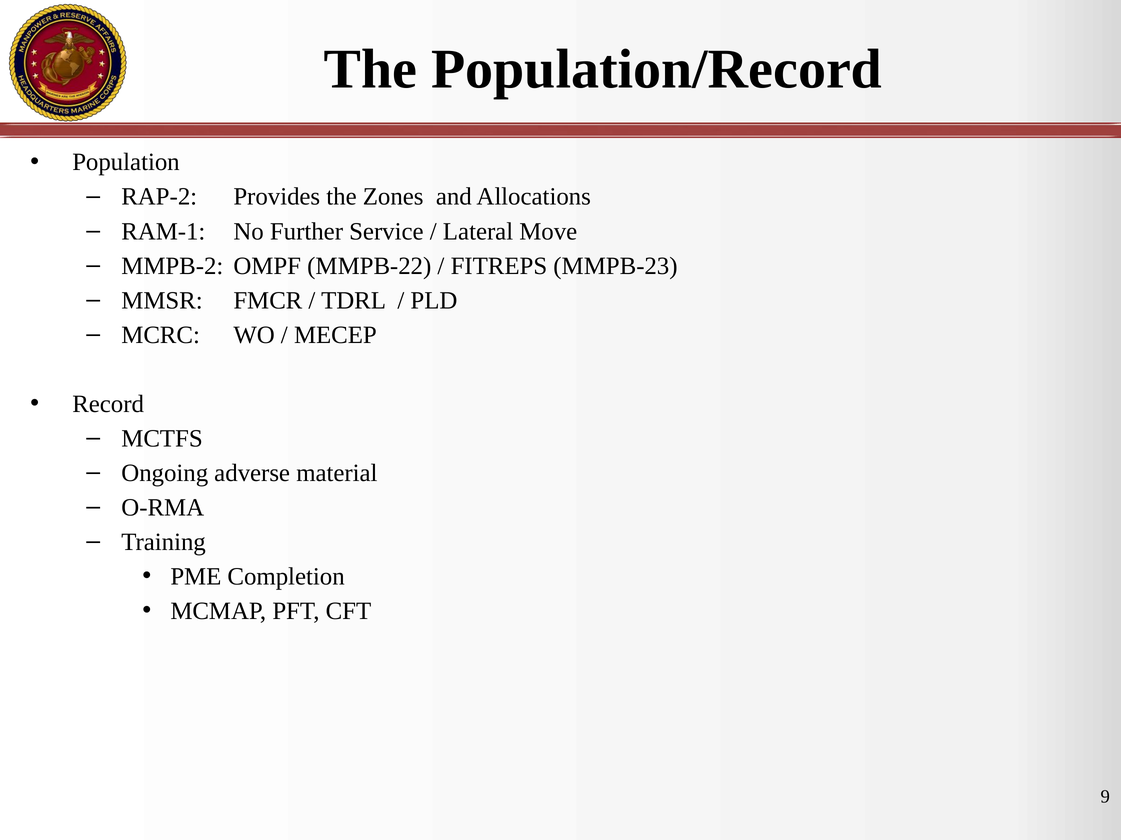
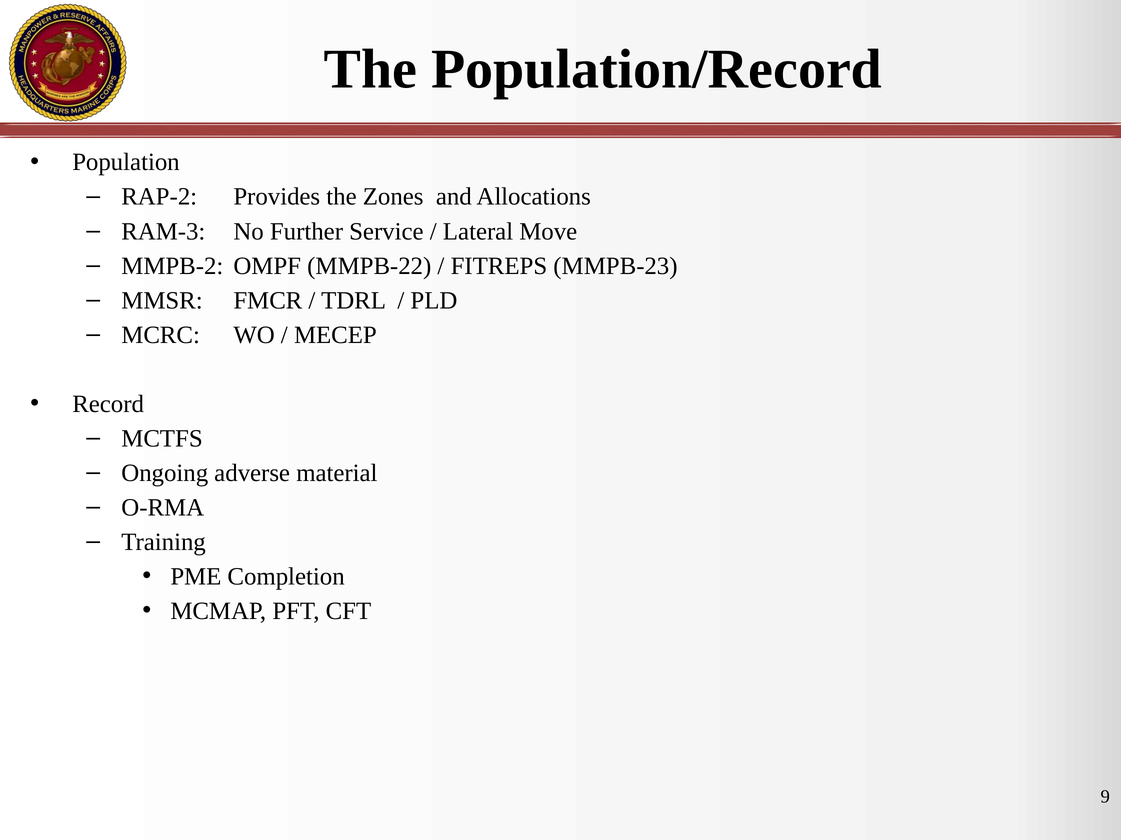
RAM-1: RAM-1 -> RAM-3 (163, 232)
